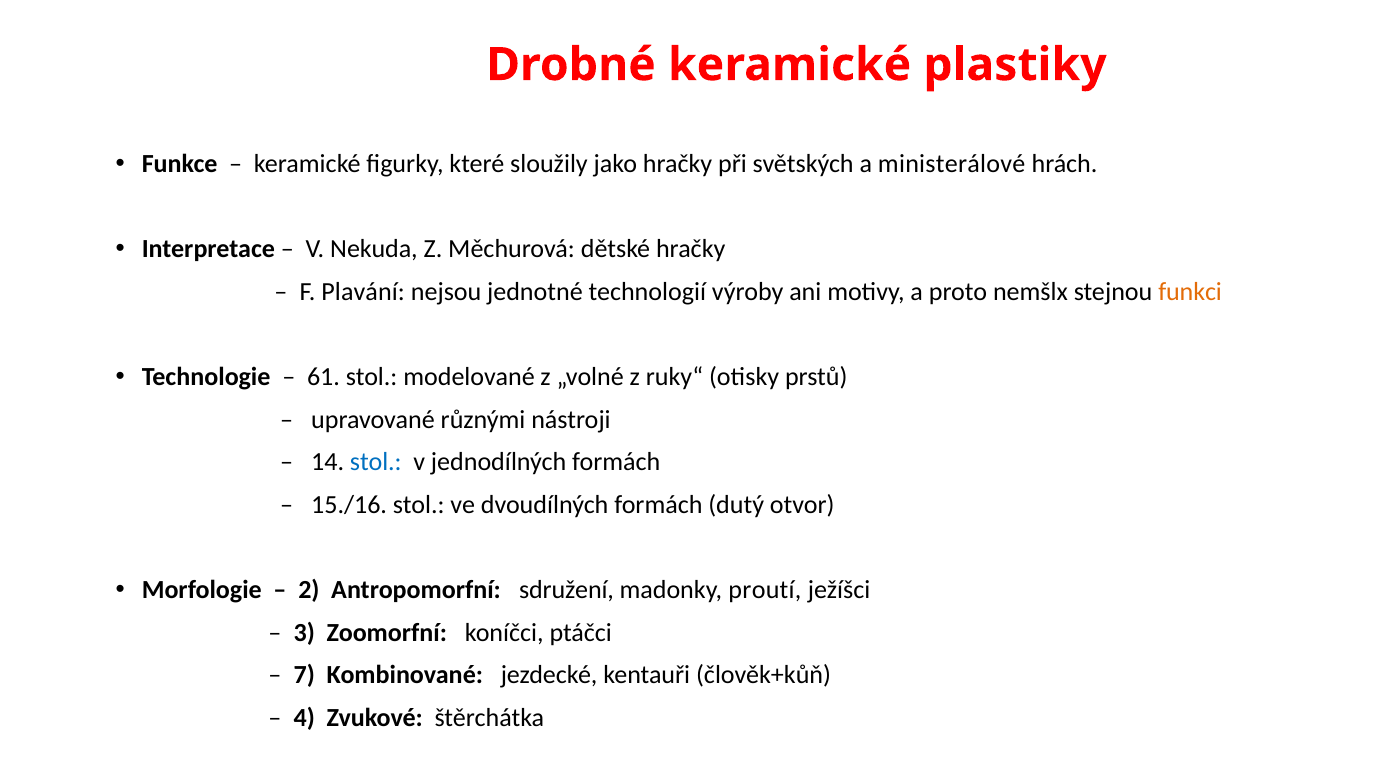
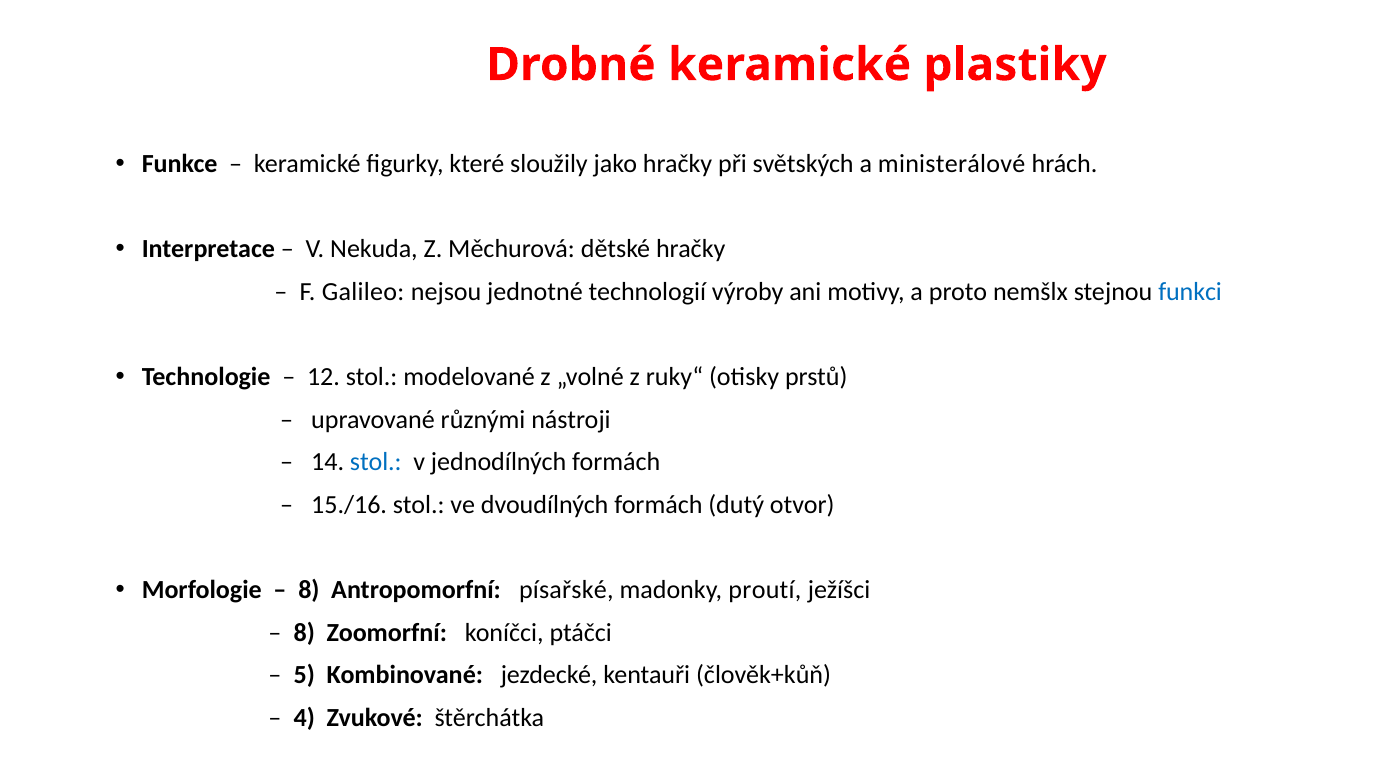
Plavání: Plavání -> Galileo (363, 291)
funkci colour: orange -> blue (1190, 291)
61: 61 -> 12 (323, 377)
2: 2 -> 8 (309, 590)
sdružení: sdružení -> písařské (566, 590)
3: 3 -> 8 (304, 633)
7: 7 -> 5 (304, 675)
